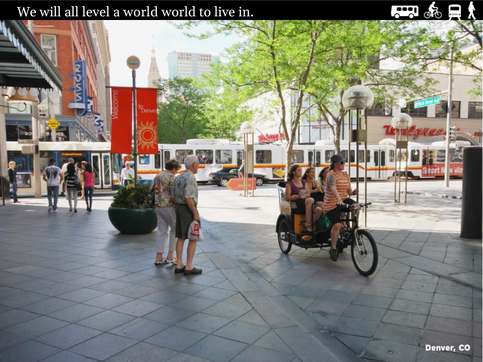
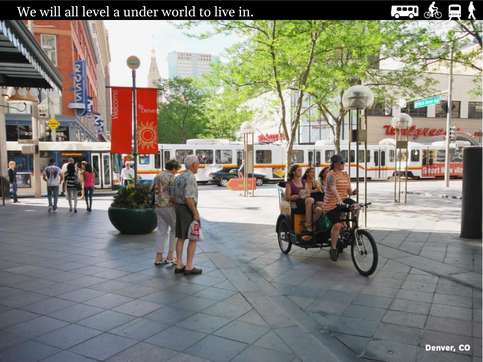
a world: world -> under (141, 12)
